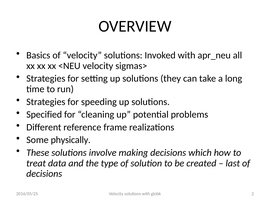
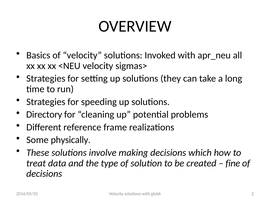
Specified: Specified -> Directory (44, 114)
last: last -> fine (233, 163)
